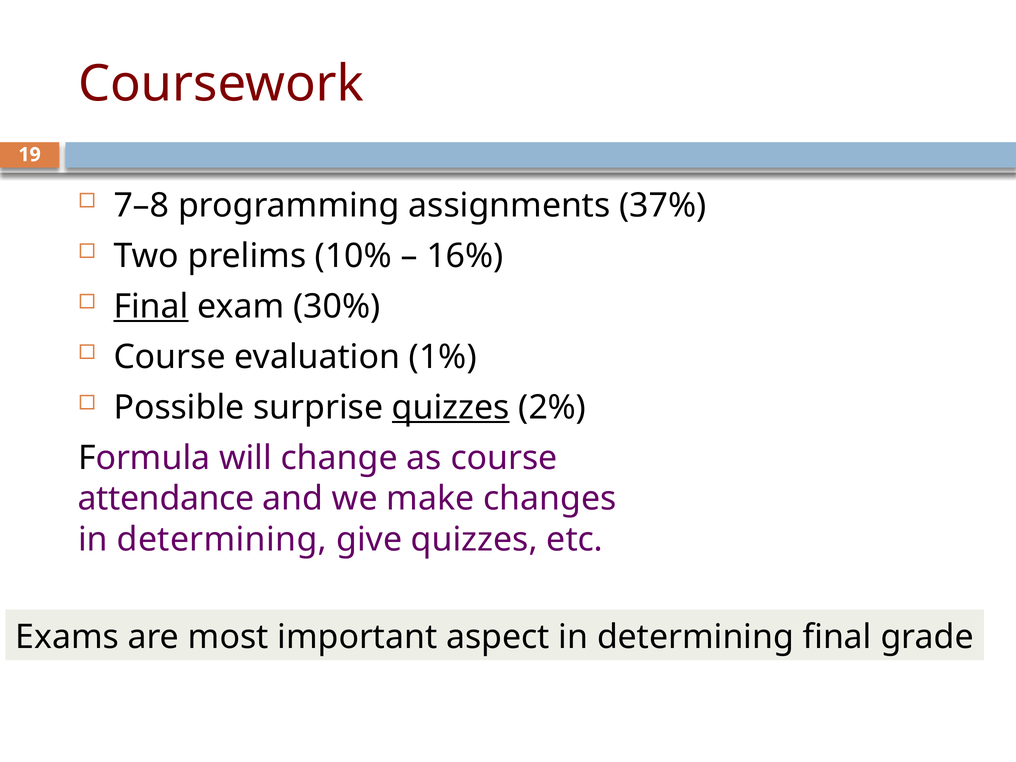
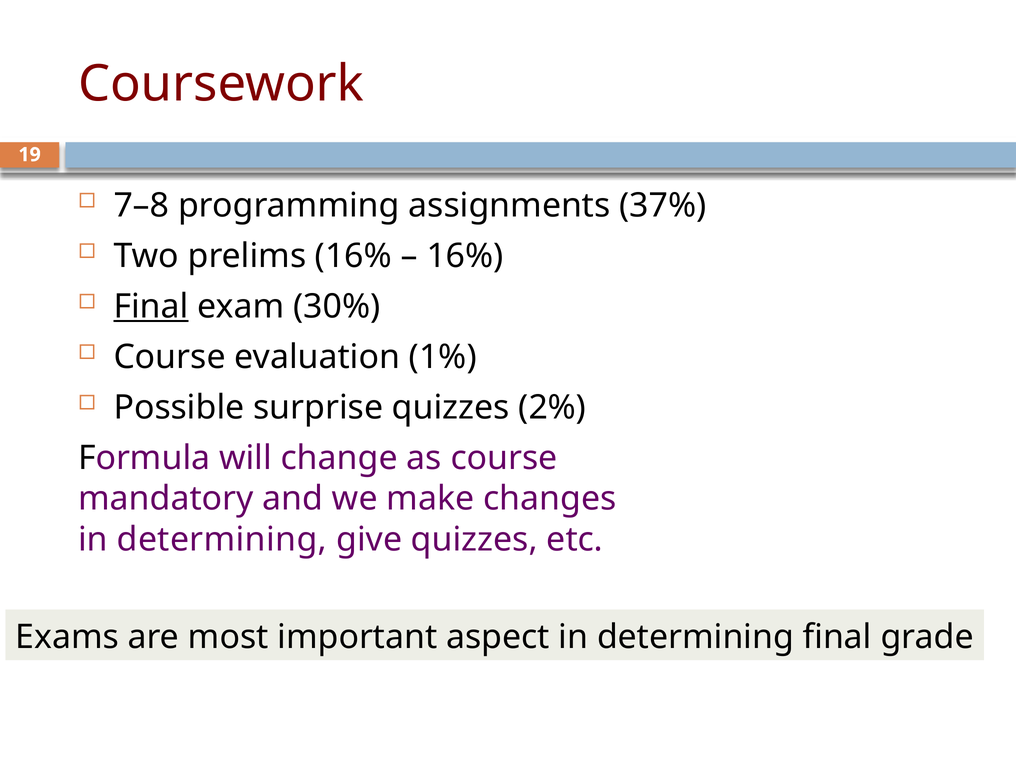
prelims 10%: 10% -> 16% (353, 256)
quizzes underline: present -> none (451, 408)
attendance: attendance -> mandatory (166, 499)
